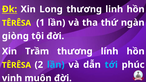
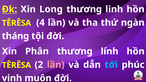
1: 1 -> 4 (40, 23)
giòng: giòng -> tháng (15, 36)
Trầm: Trầm -> Phân (37, 51)
lần colour: light blue -> pink (56, 65)
